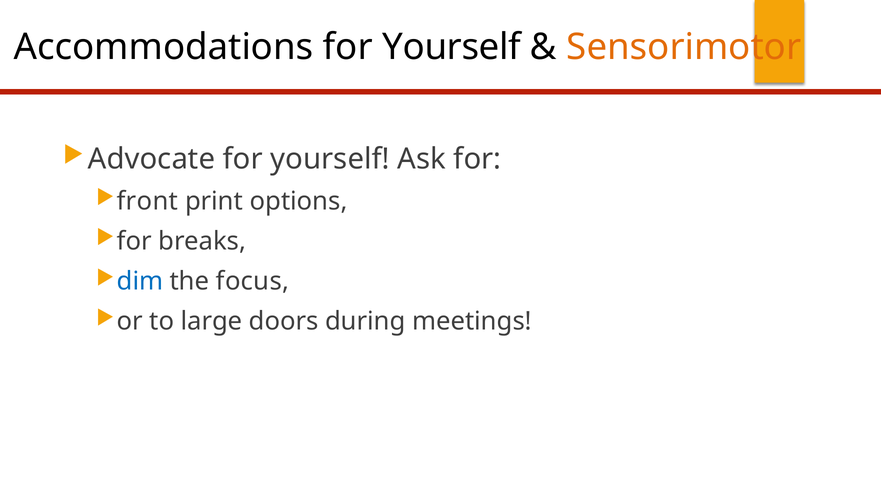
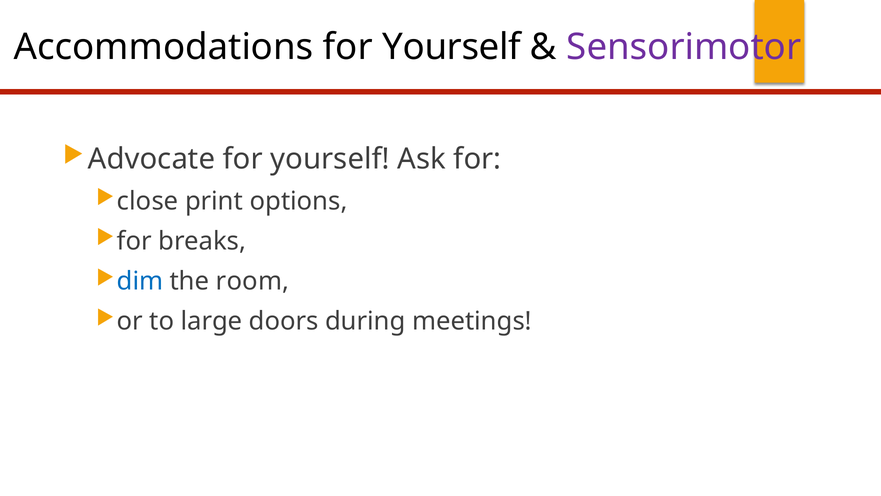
Sensorimotor colour: orange -> purple (684, 47)
front: front -> close (148, 201)
focus: focus -> room (253, 281)
